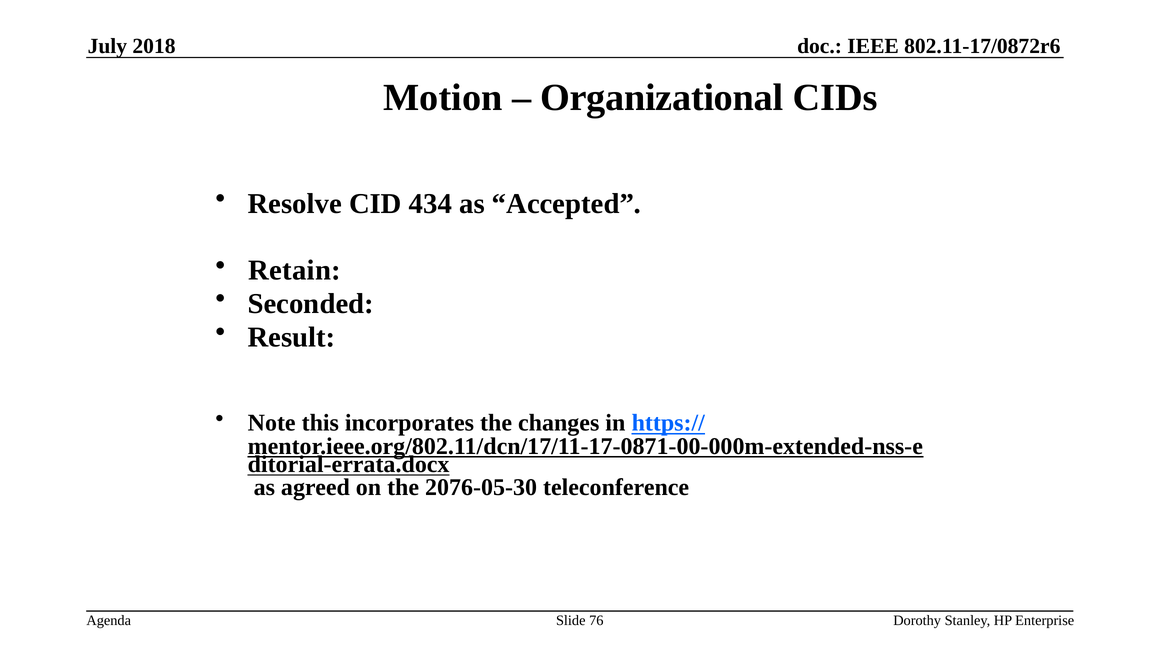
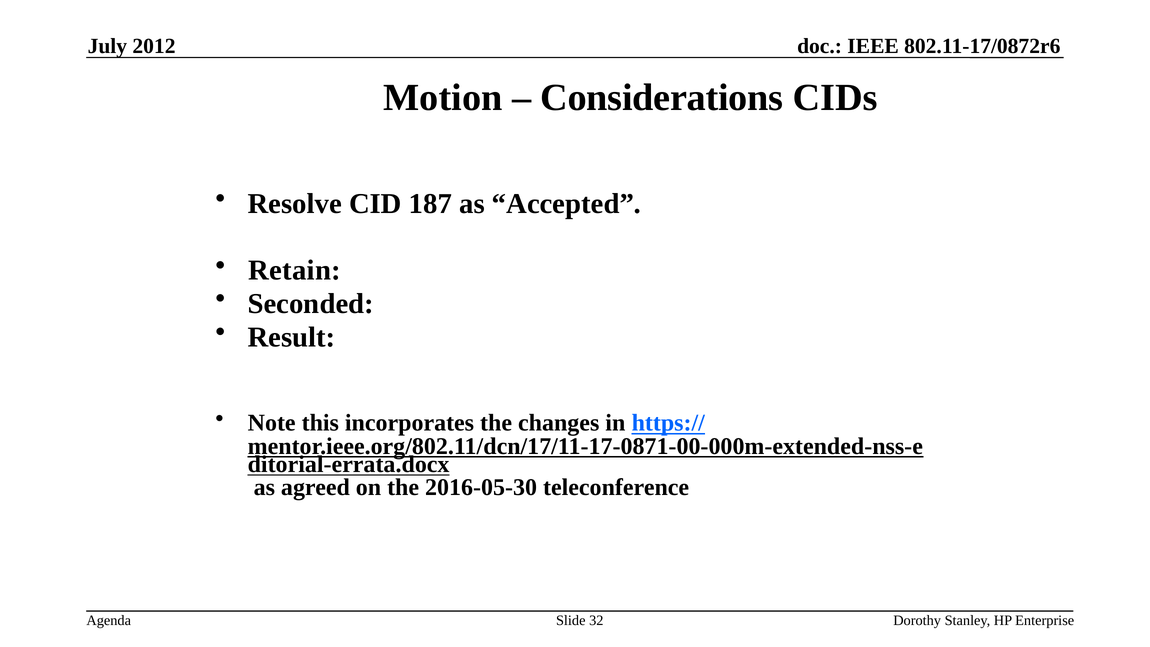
2018: 2018 -> 2012 (154, 46)
Organizational: Organizational -> Considerations (662, 98)
434: 434 -> 187 (430, 204)
2076-05-30: 2076-05-30 -> 2016-05-30 (481, 487)
76: 76 -> 32 (596, 620)
